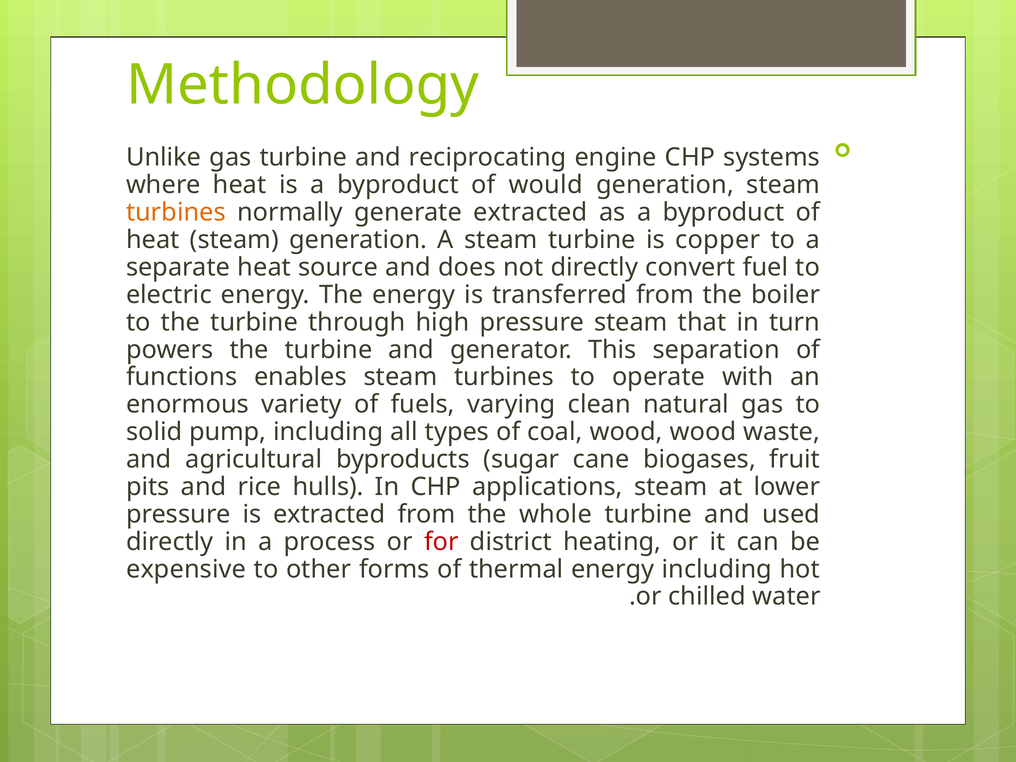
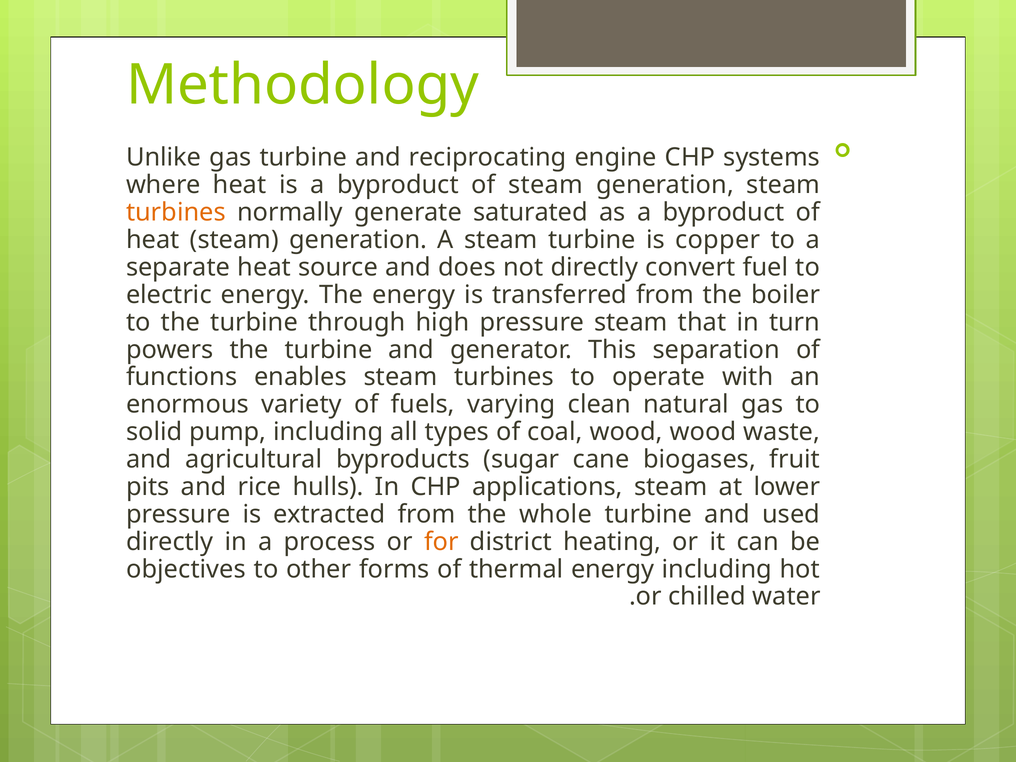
of would: would -> steam (546, 185)
generate extracted: extracted -> saturated (531, 212)
for colour: red -> orange (441, 542)
expensive: expensive -> objectives (186, 569)
